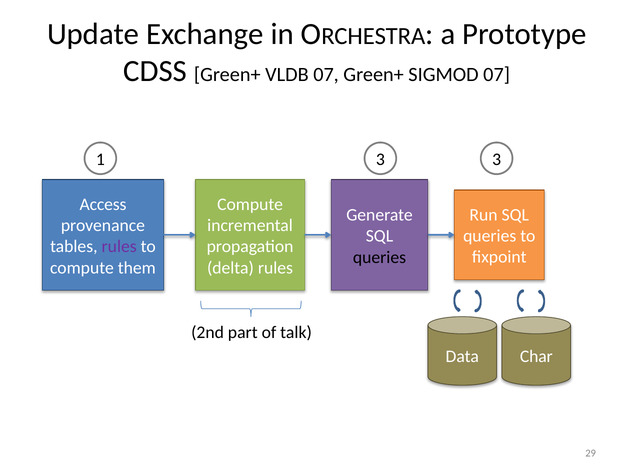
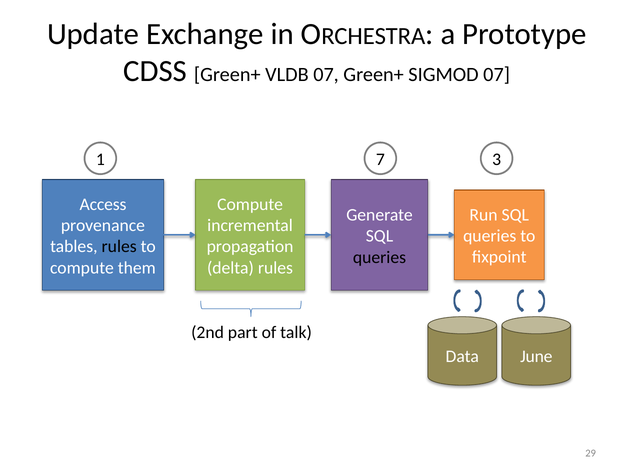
1 3: 3 -> 7 (380, 160)
rules colour: purple -> black (119, 247)
Char: Char -> June (536, 357)
